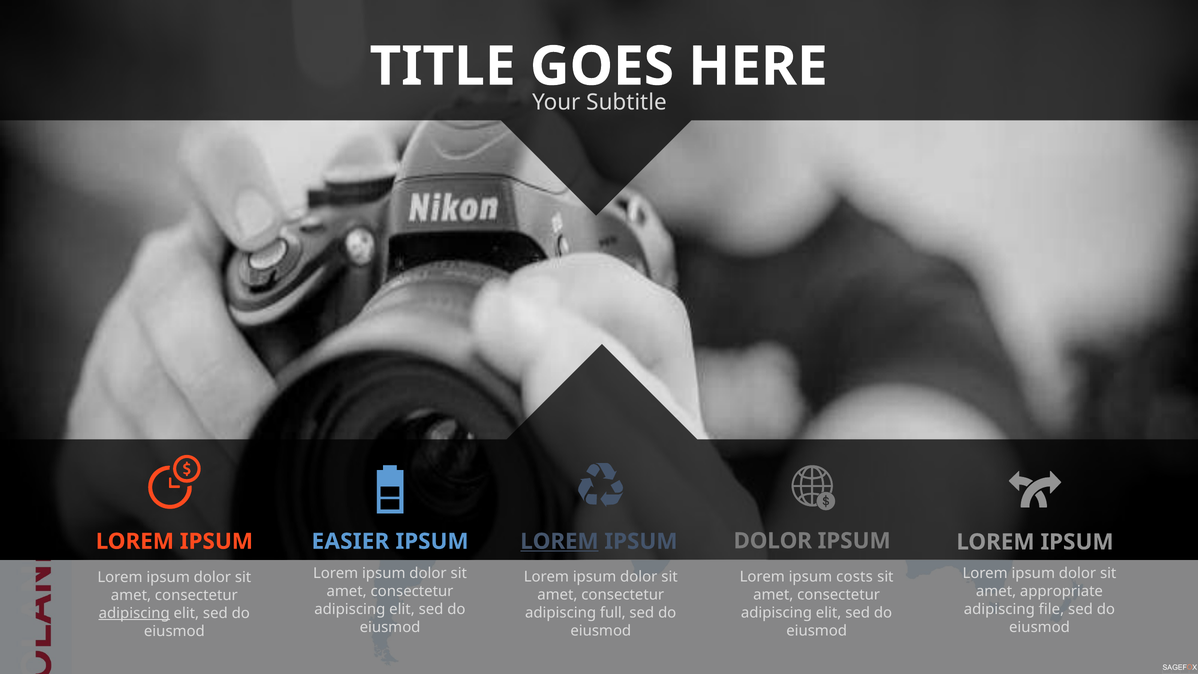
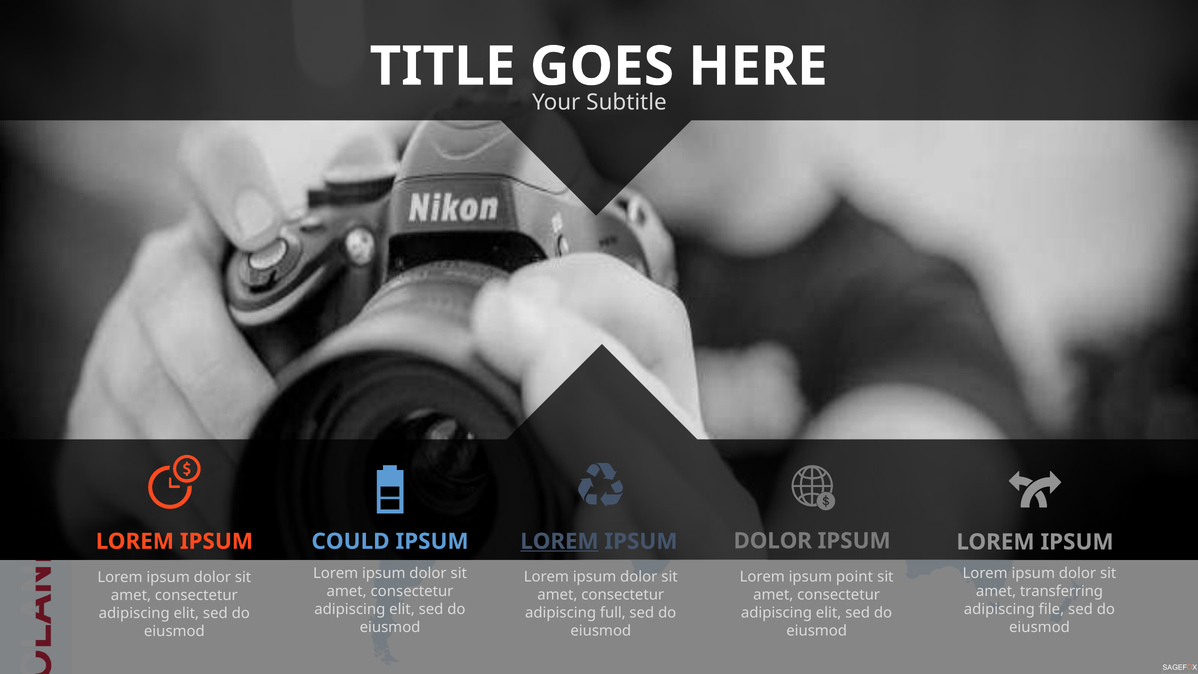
EASIER: EASIER -> COULD (351, 541)
costs: costs -> point (855, 577)
appropriate: appropriate -> transferring (1061, 591)
adipiscing underline: present -> none (134, 613)
